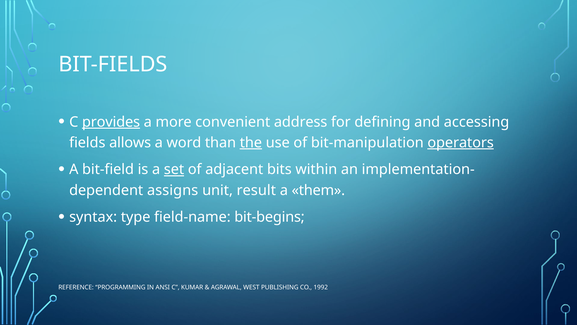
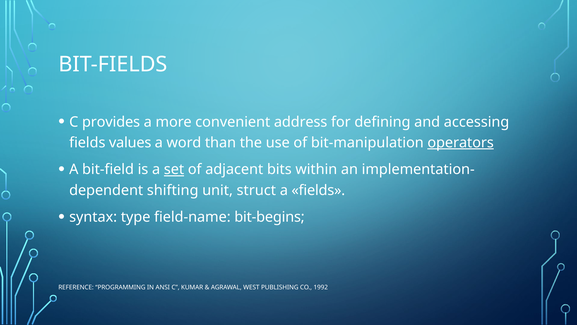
provides underline: present -> none (111, 122)
allows: allows -> values (130, 143)
the underline: present -> none (251, 143)
assigns: assigns -> shifting (173, 190)
result: result -> struct (256, 190)
a them: them -> fields (318, 190)
